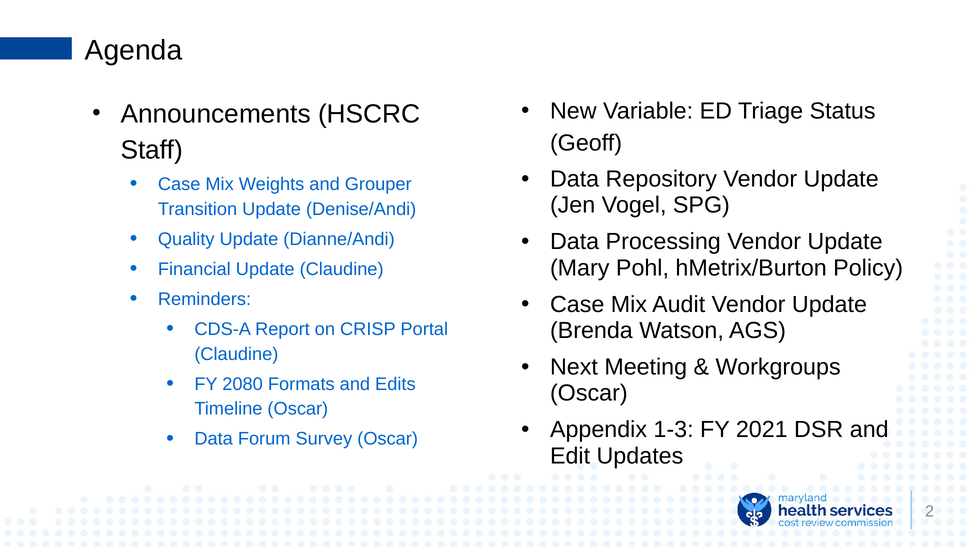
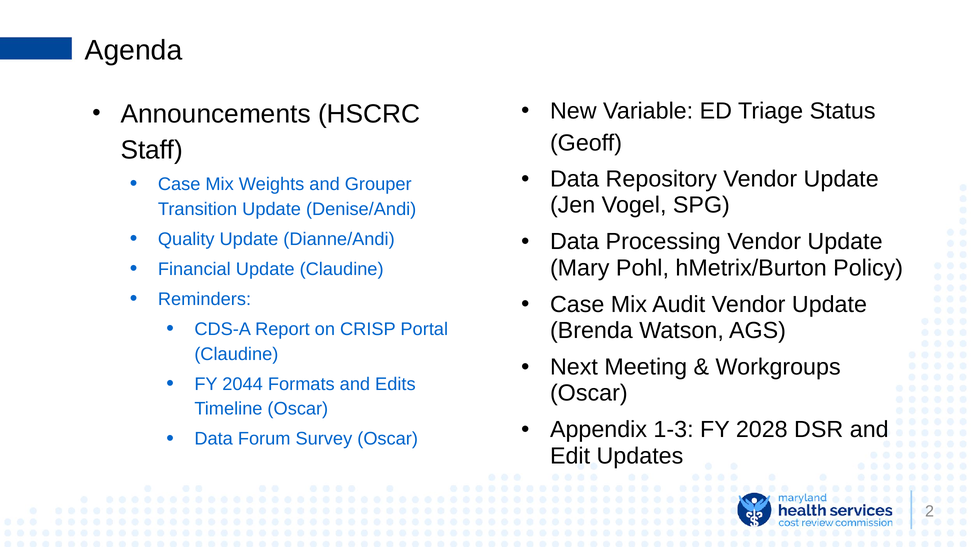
2080: 2080 -> 2044 (243, 384)
2021: 2021 -> 2028 (762, 429)
